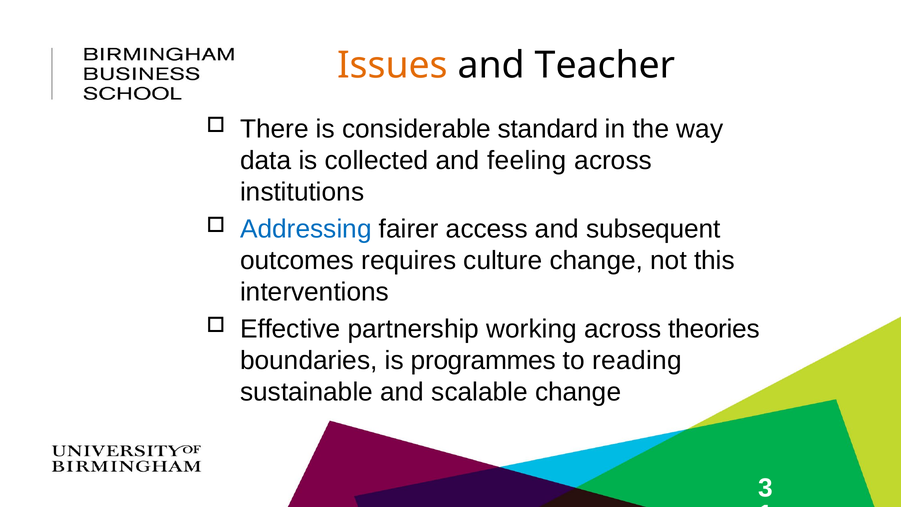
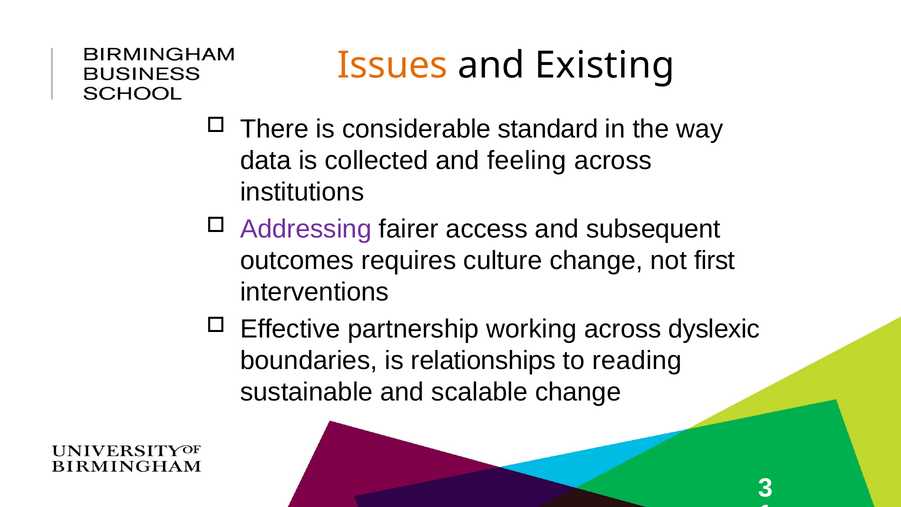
Teacher: Teacher -> Existing (605, 65)
Addressing colour: blue -> purple (306, 229)
this: this -> first (715, 260)
theories: theories -> dyslexic (714, 329)
programmes: programmes -> relationships (483, 360)
